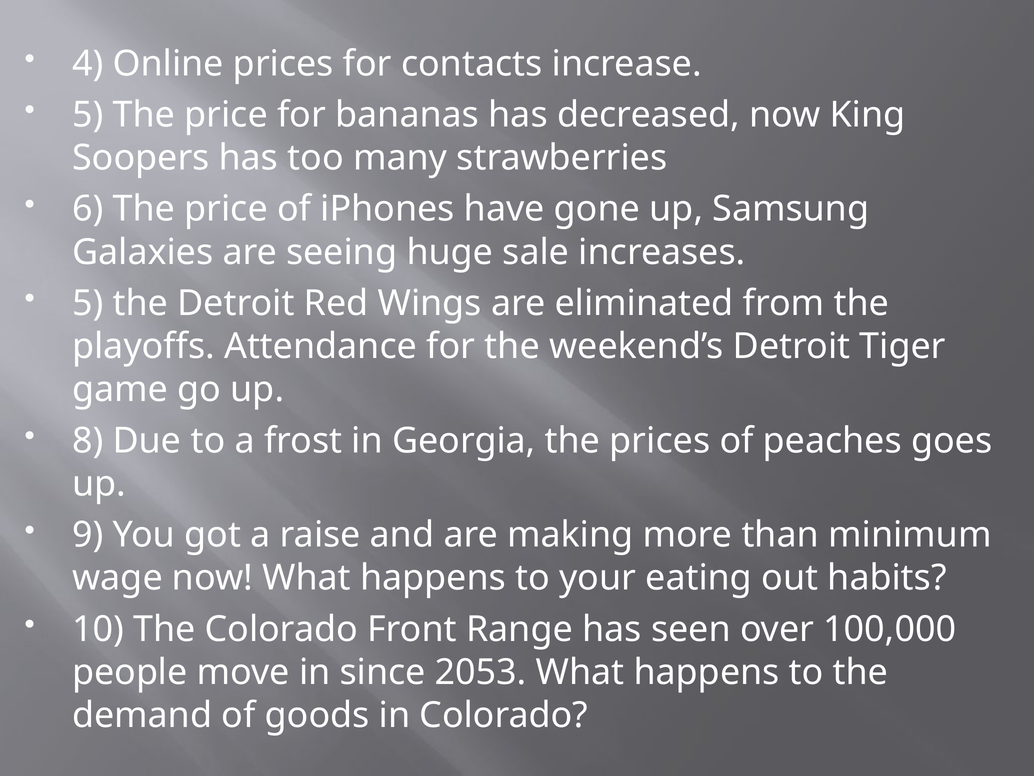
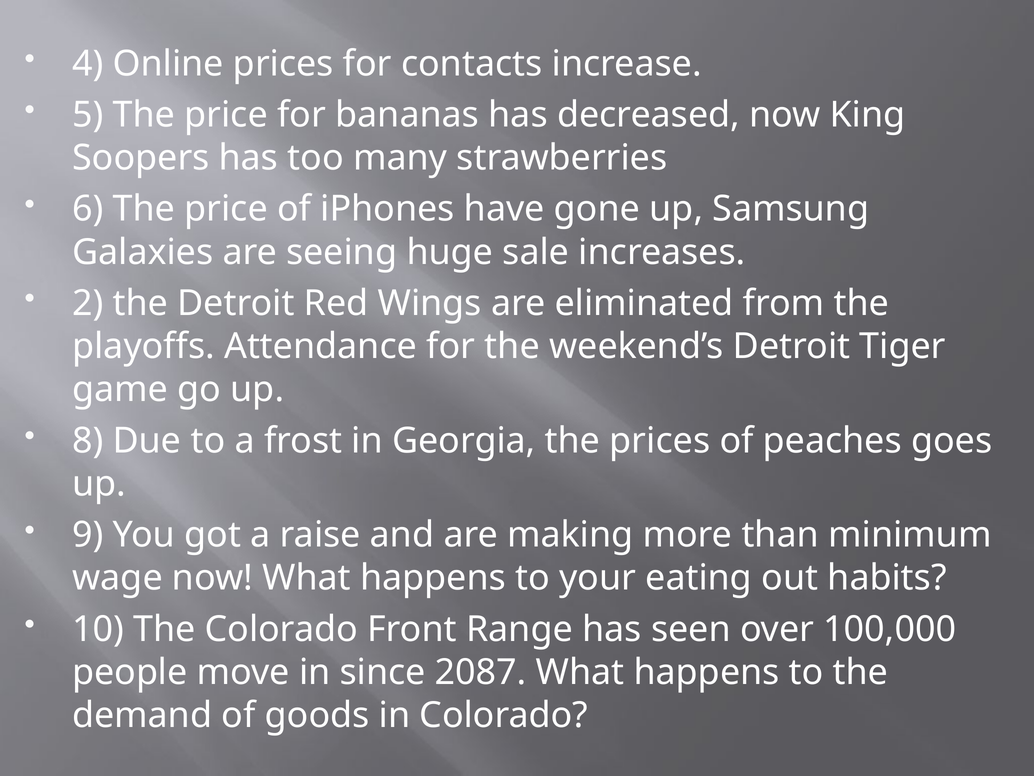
5: 5 -> 2 (88, 303)
2053: 2053 -> 2087 (481, 672)
